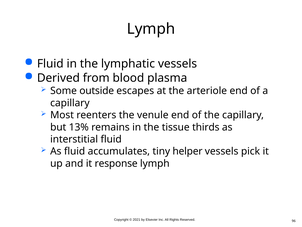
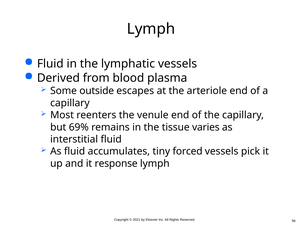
13%: 13% -> 69% (79, 127)
thirds: thirds -> varies (206, 127)
helper: helper -> forced (188, 151)
